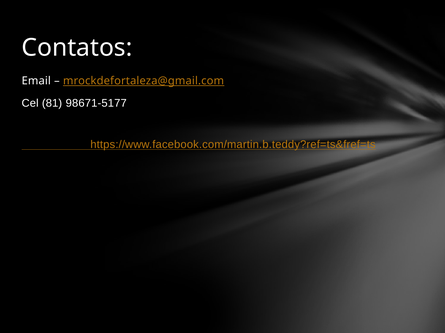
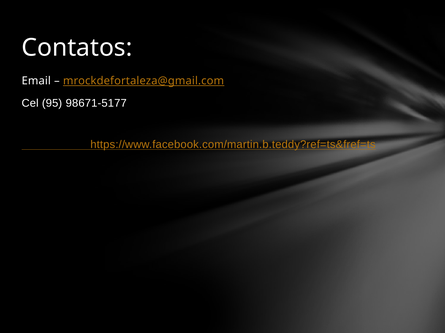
81: 81 -> 95 (52, 103)
